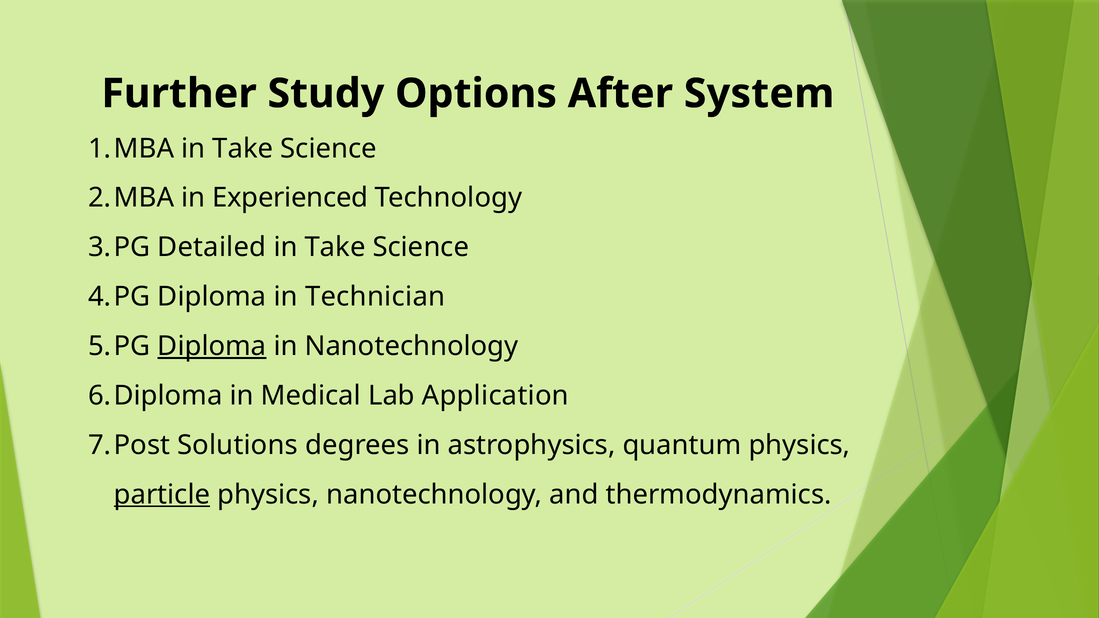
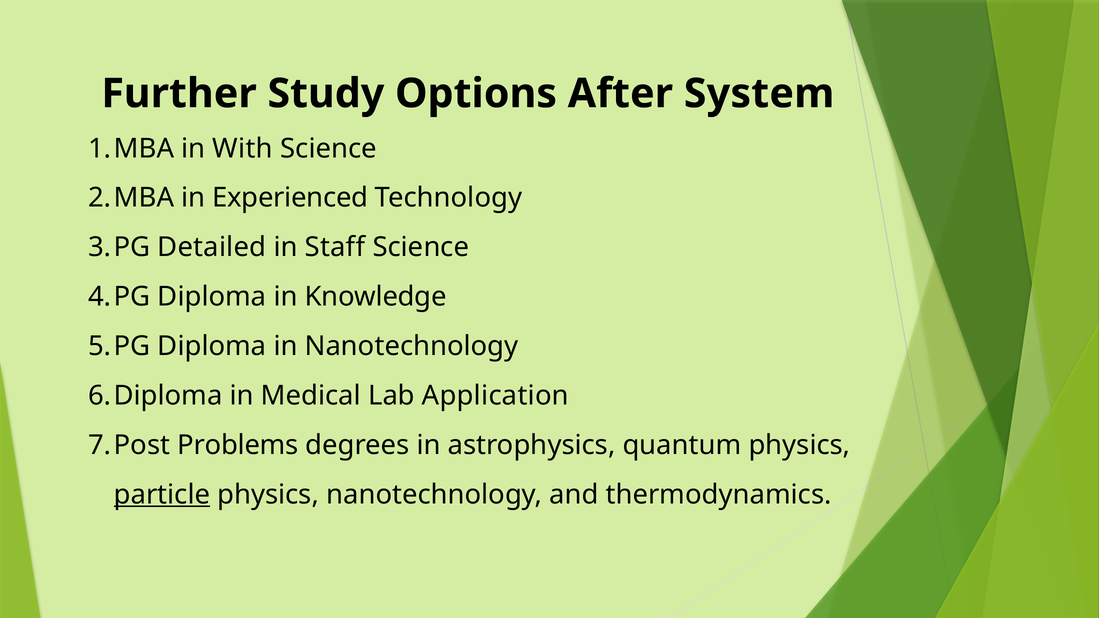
Take: Take -> With (243, 148)
Take: Take -> Staff (335, 247)
Technician: Technician -> Knowledge (376, 297)
Diploma underline: present -> none (212, 346)
Solutions: Solutions -> Problems (238, 445)
